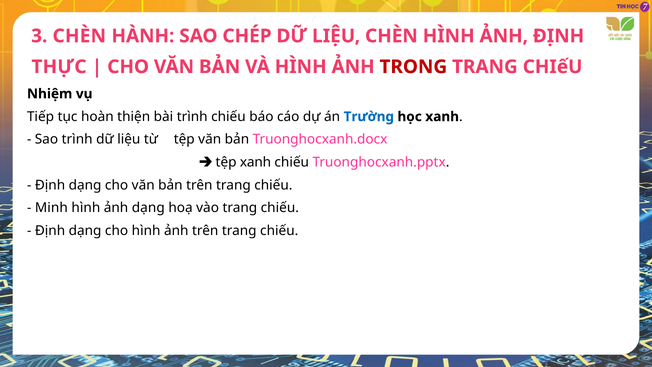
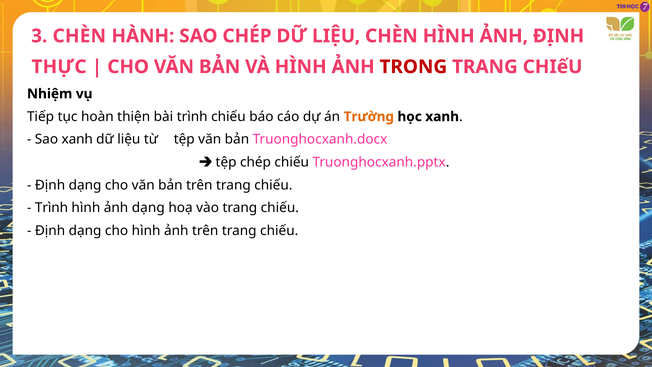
Trường colour: blue -> orange (369, 117)
Sao trình: trình -> xanh (77, 139)
tệp xanh: xanh -> chép (255, 162)
Minh: Minh -> Trình (51, 208)
